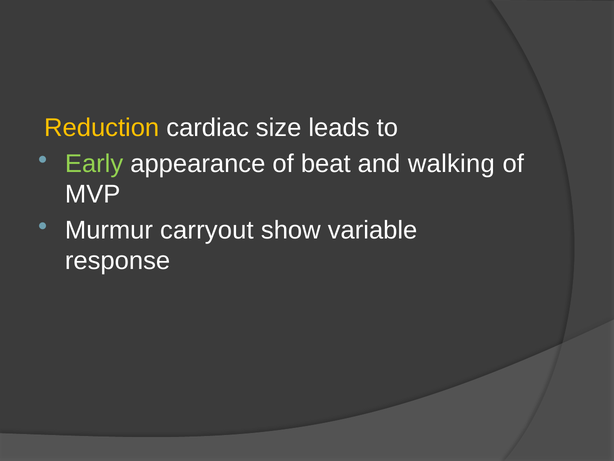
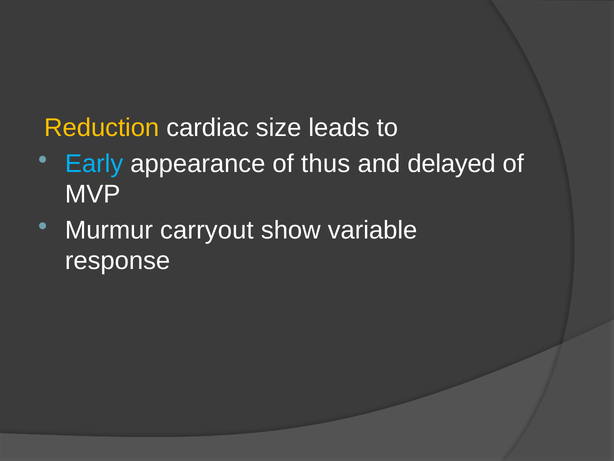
Early colour: light green -> light blue (94, 163)
beat: beat -> thus (326, 163)
walking: walking -> delayed (452, 163)
